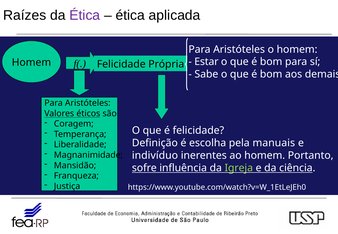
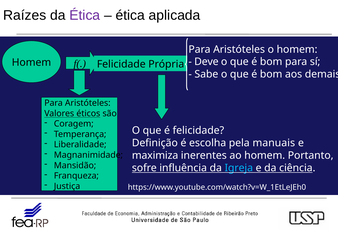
Estar: Estar -> Deve (206, 62)
indivíduo: indivíduo -> maximiza (155, 155)
Igreja colour: light green -> light blue (239, 168)
